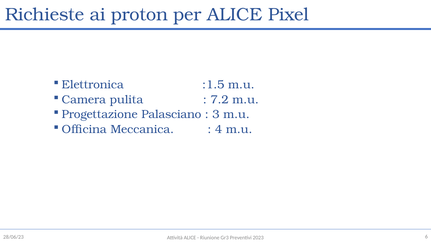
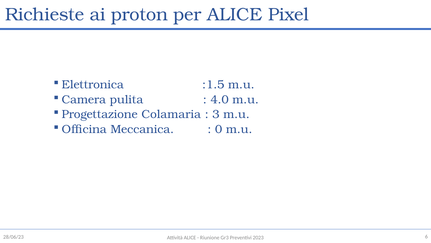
7.2: 7.2 -> 4.0 (220, 99)
Palasciano: Palasciano -> Colamaria (171, 114)
4: 4 -> 0 (219, 129)
